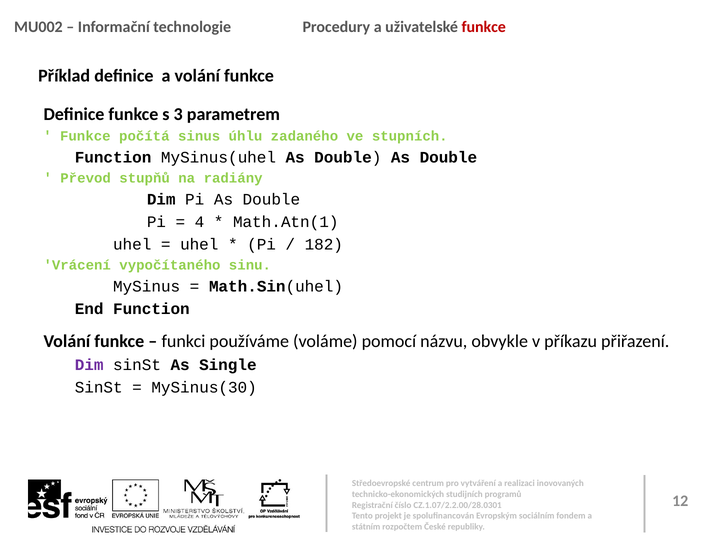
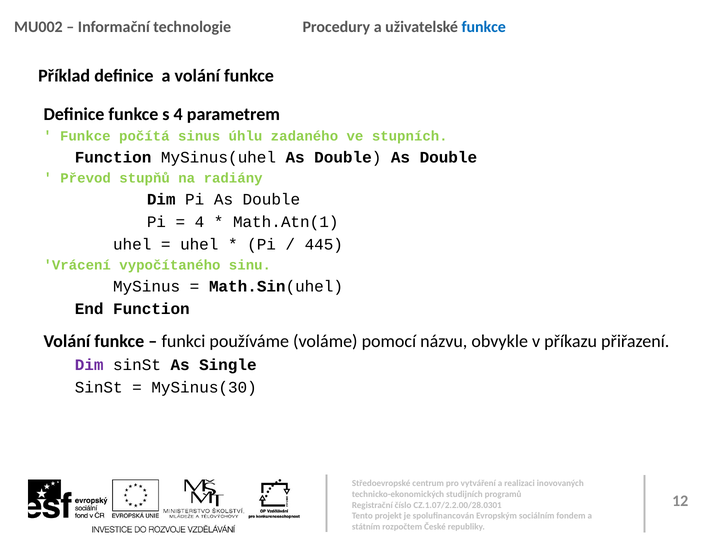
funkce colour: red -> blue (484, 27)
s 3: 3 -> 4 (178, 114)
182: 182 -> 445 (324, 244)
